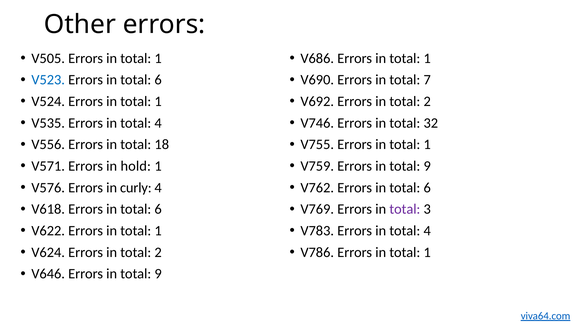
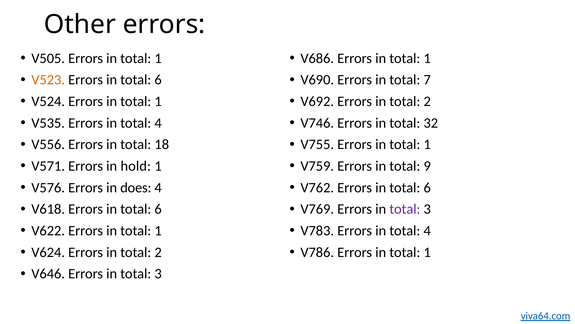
V523 colour: blue -> orange (48, 80)
curly: curly -> does (136, 187)
9: 9 -> 3 (158, 273)
